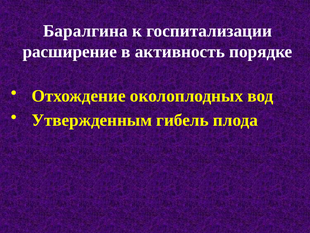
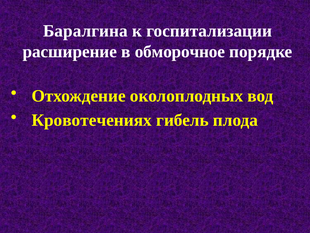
активность: активность -> обморочное (180, 52)
Утвержденным: Утвержденным -> Кровотечениях (92, 120)
